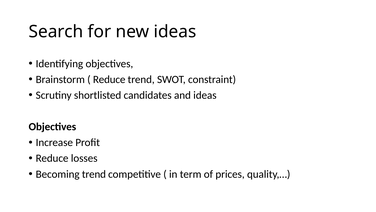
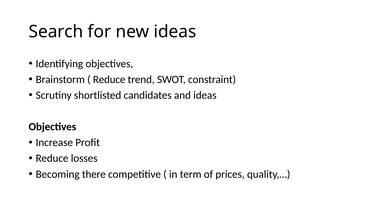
Becoming trend: trend -> there (94, 174)
